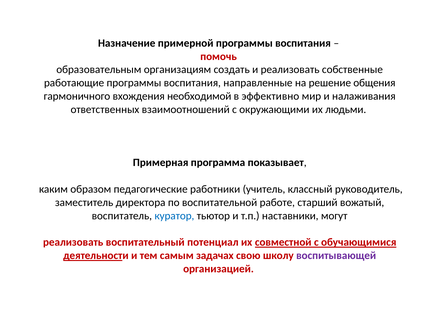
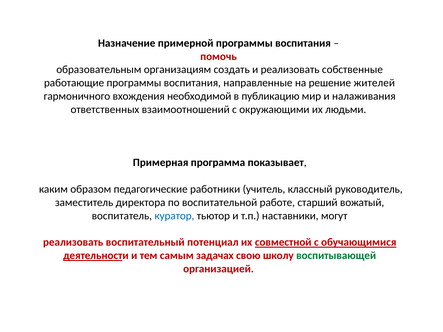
общения: общения -> жителей (374, 83)
эффективно: эффективно -> публикацию (270, 96)
воспитывающей colour: purple -> green (336, 256)
